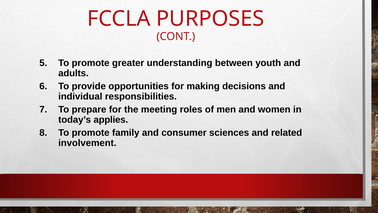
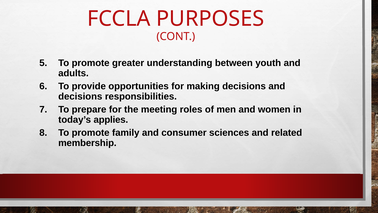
individual: individual -> decisions (80, 96)
involvement: involvement -> membership (87, 143)
